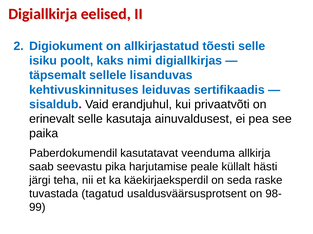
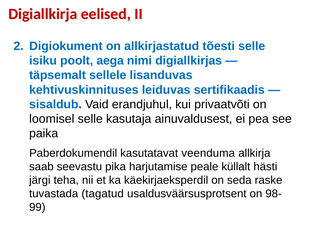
kaks: kaks -> aega (110, 61)
erinevalt: erinevalt -> loomisel (52, 119)
